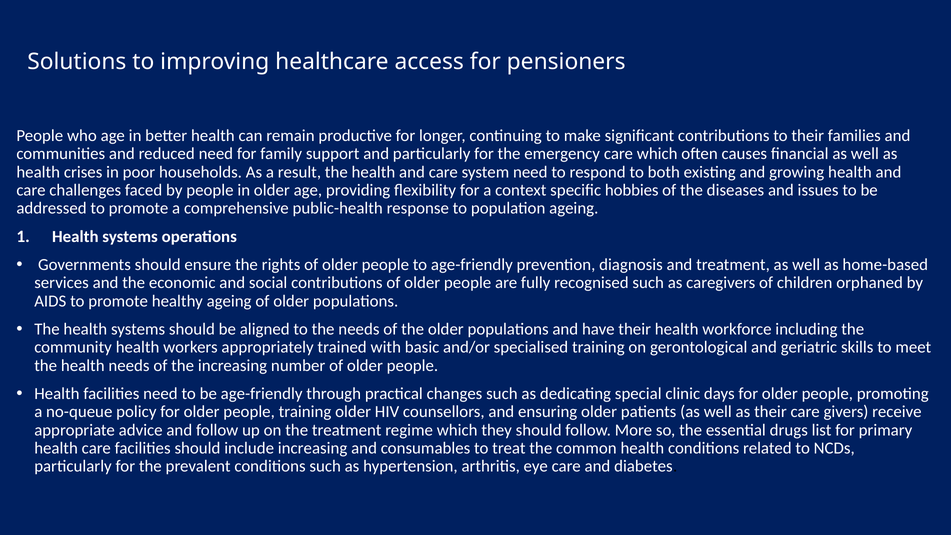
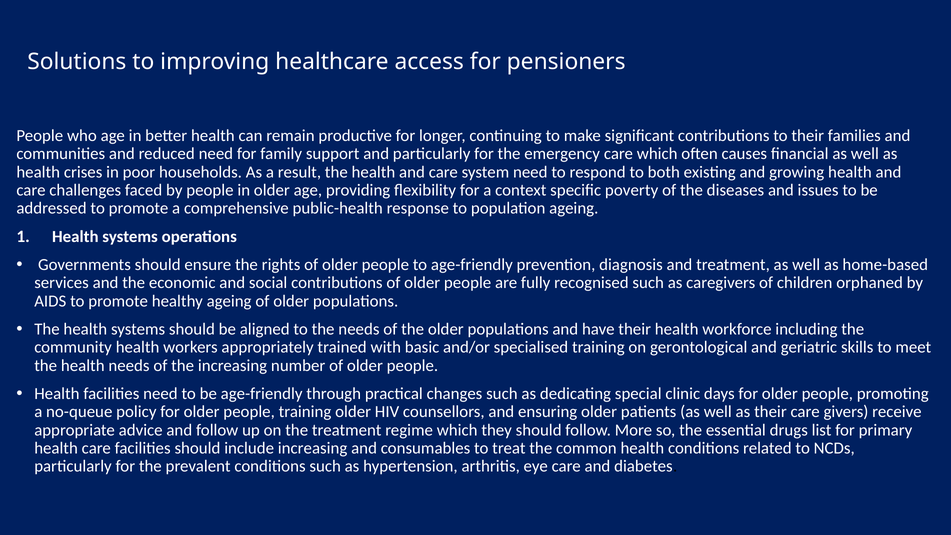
hobbies: hobbies -> poverty (632, 190)
